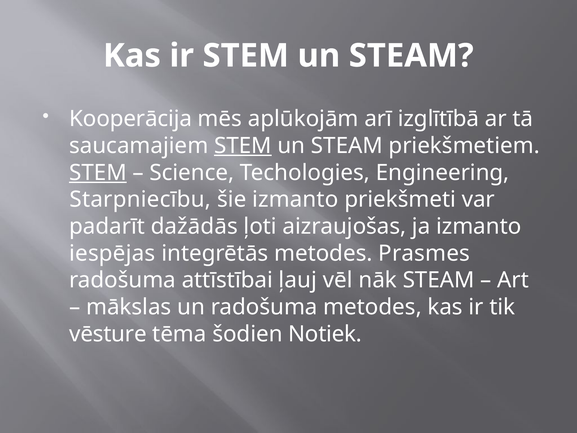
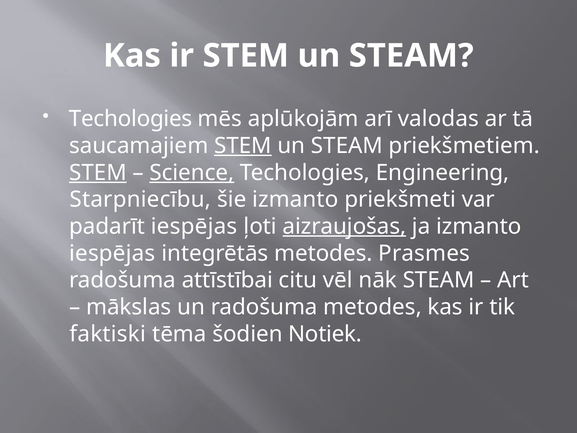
Kooperācija: Kooperācija -> Techologies (131, 119)
izglītībā: izglītībā -> valodas (438, 119)
Science underline: none -> present (192, 173)
padarīt dažādās: dažādās -> iespējas (194, 226)
aizraujošas underline: none -> present (344, 226)
ļauj: ļauj -> citu (298, 280)
vēsture: vēsture -> faktiski (108, 334)
